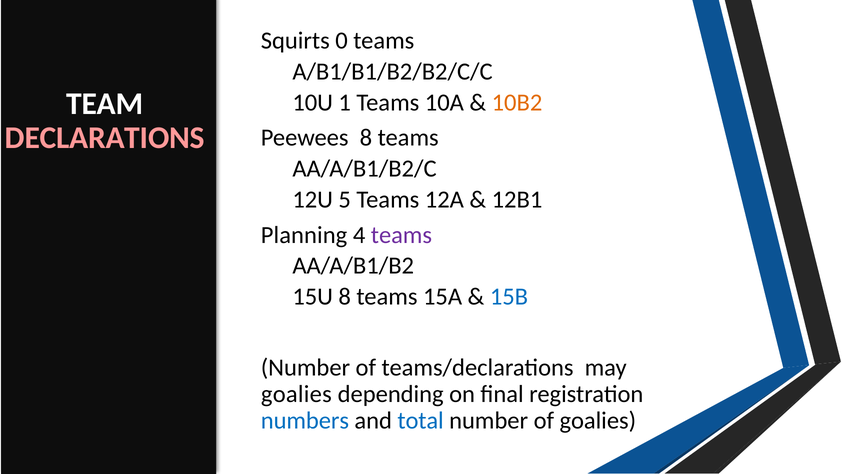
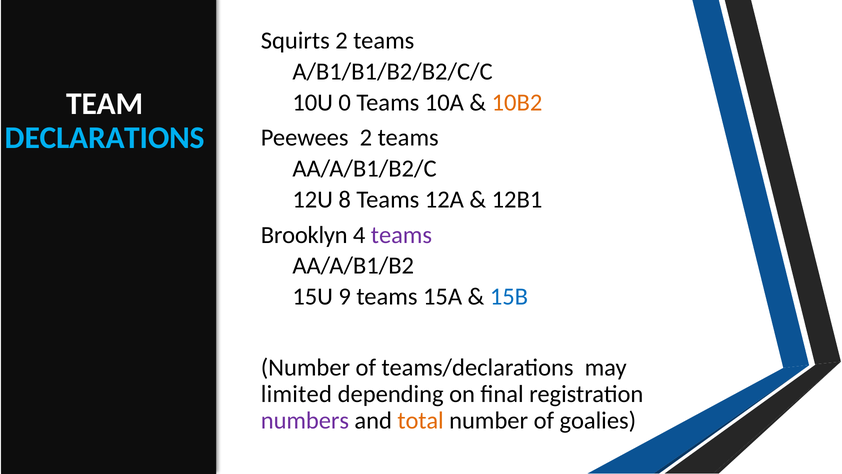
Squirts 0: 0 -> 2 (341, 40)
1: 1 -> 0 (345, 102)
DECLARATIONS colour: pink -> light blue (105, 138)
Peewees 8: 8 -> 2 (366, 138)
5: 5 -> 8 (345, 199)
Planning: Planning -> Brooklyn (304, 235)
15U 8: 8 -> 9 (345, 297)
goalies: goalies -> limited (296, 394)
numbers colour: blue -> purple (305, 420)
total colour: blue -> orange (421, 420)
